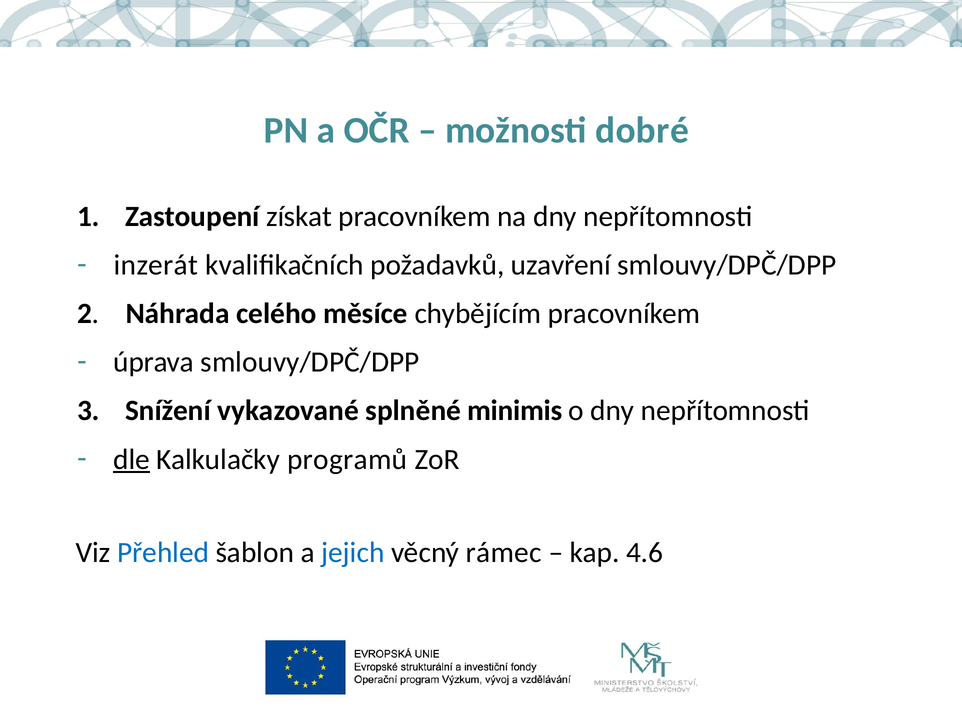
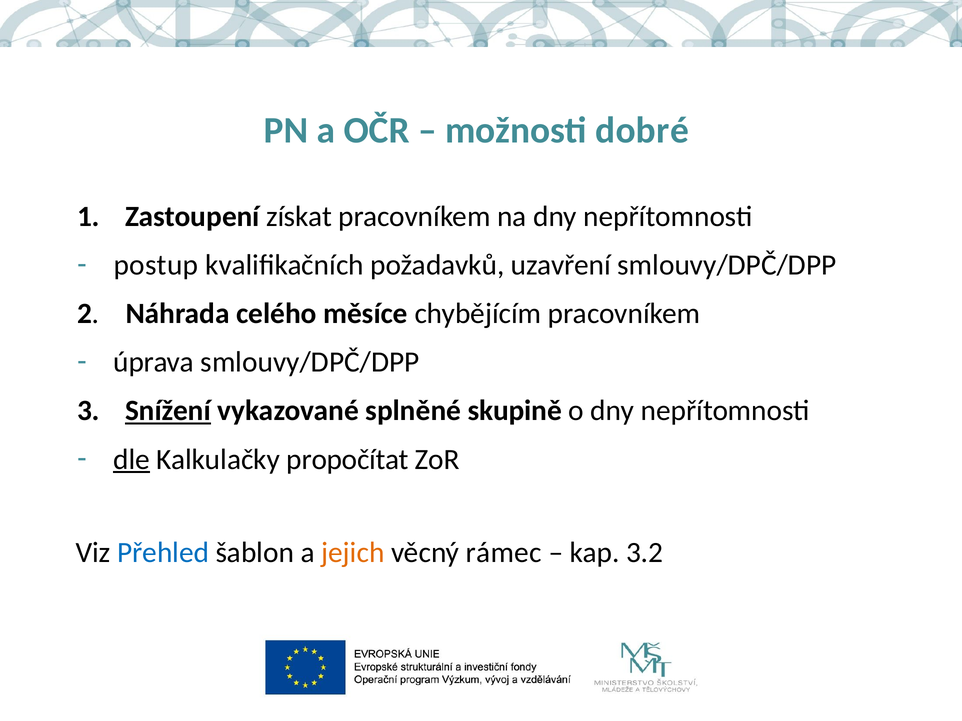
inzerát: inzerát -> postup (156, 265)
Snížení underline: none -> present (168, 411)
minimis: minimis -> skupině (515, 411)
programů: programů -> propočítat (348, 460)
jejich colour: blue -> orange (353, 553)
4.6: 4.6 -> 3.2 (645, 553)
